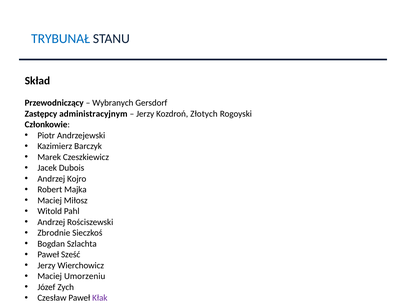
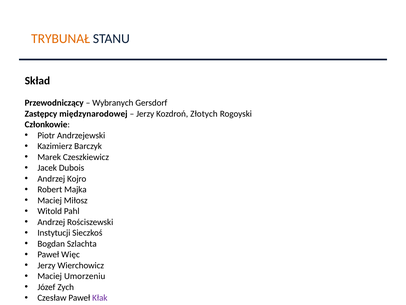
TRYBUNAŁ colour: blue -> orange (60, 39)
administracyjnym: administracyjnym -> międzynarodowej (93, 114)
Zbrodnie: Zbrodnie -> Instytucji (54, 233)
Sześć: Sześć -> Więc (71, 254)
